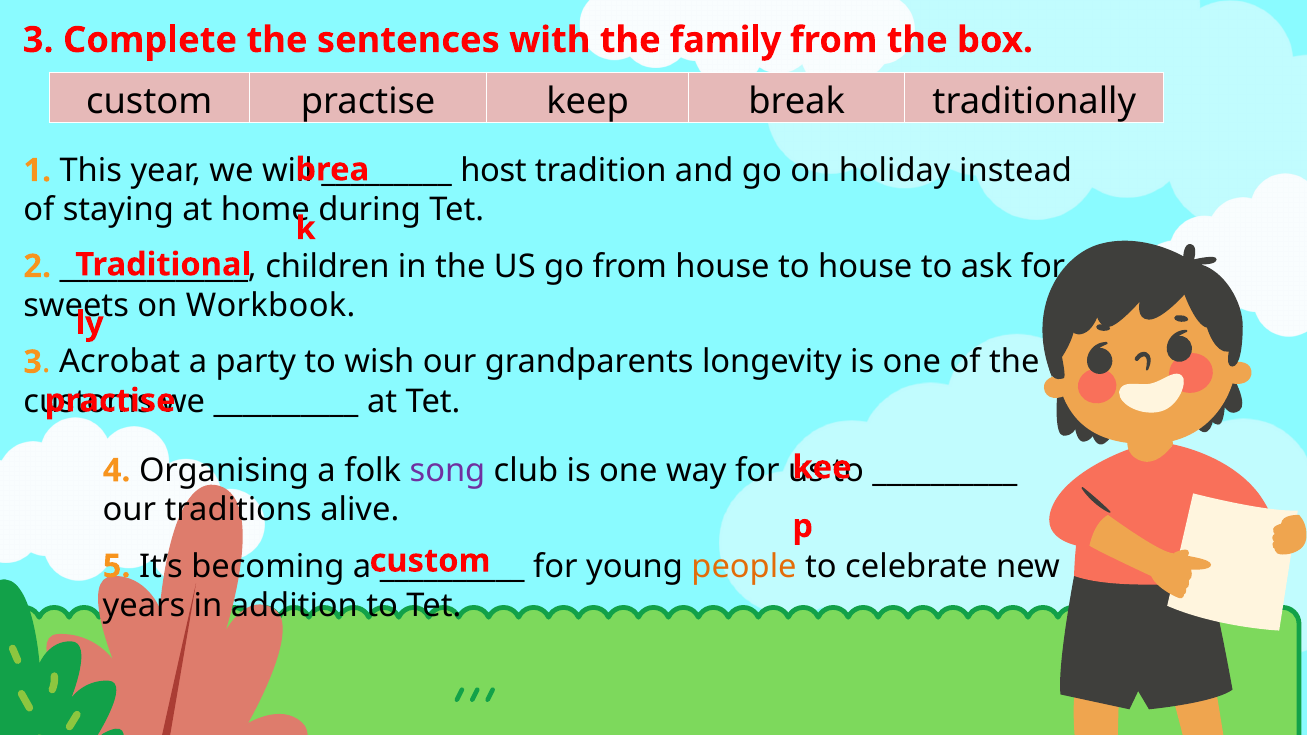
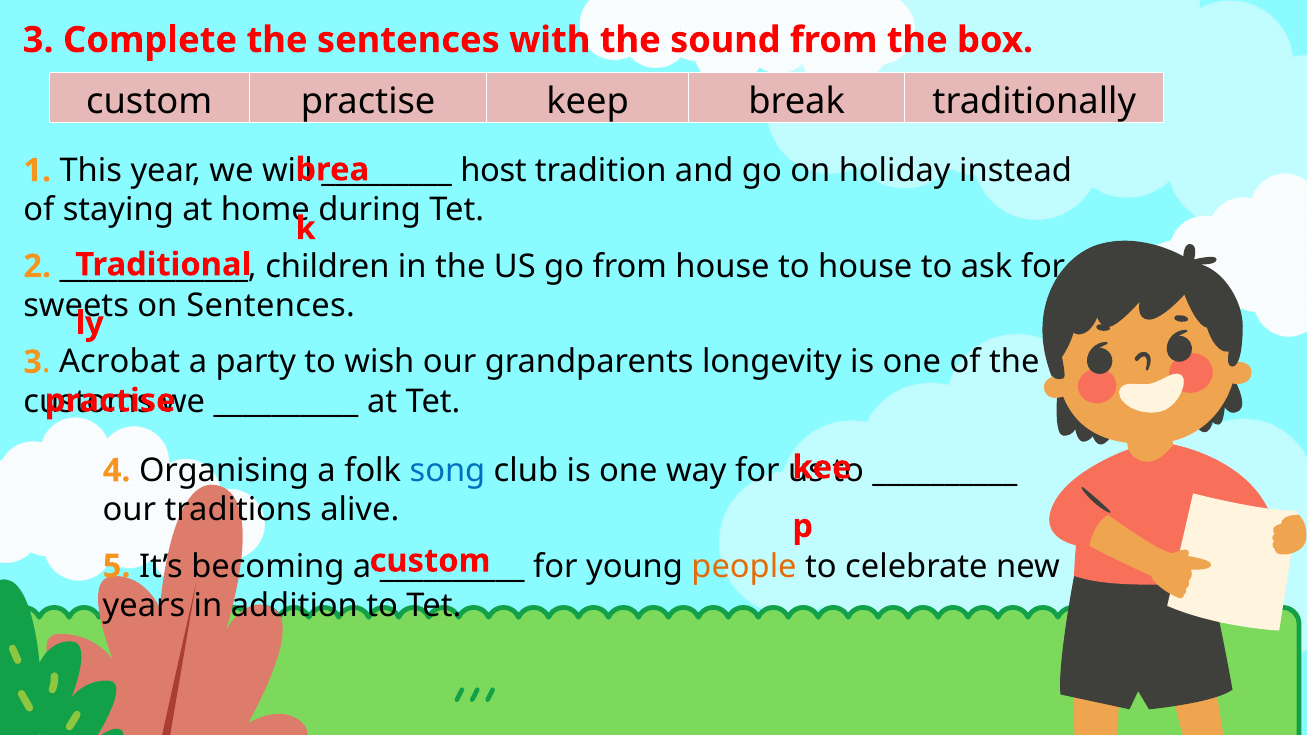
family: family -> sound (725, 40)
on Workbook: Workbook -> Sentences (271, 306)
song colour: purple -> blue (447, 471)
